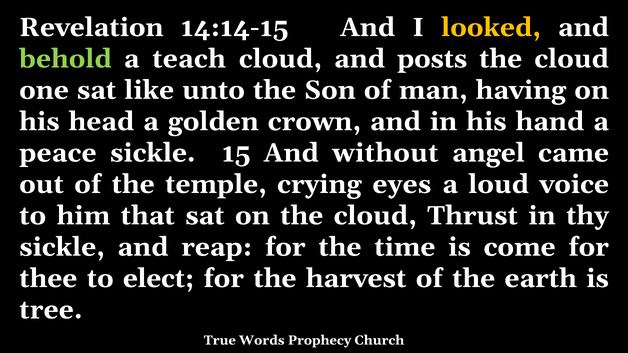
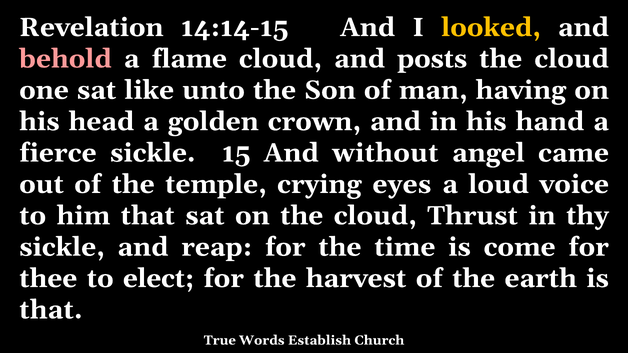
behold colour: light green -> pink (65, 59)
teach: teach -> flame (189, 59)
peace: peace -> fierce (58, 153)
tree: tree -> that (51, 310)
Prophecy: Prophecy -> Establish (319, 341)
